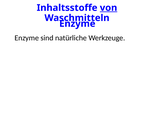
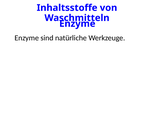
von underline: present -> none (109, 8)
